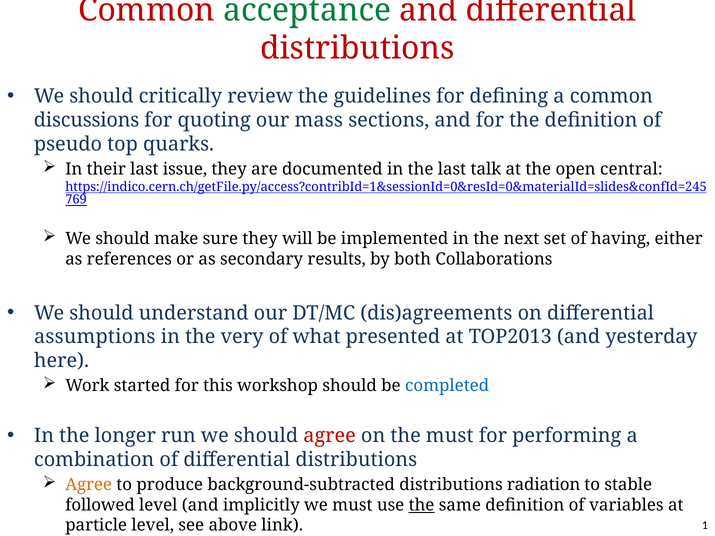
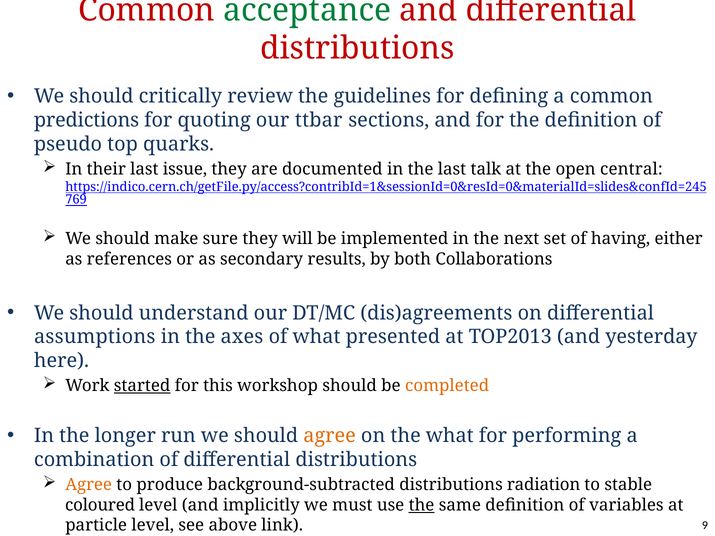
discussions: discussions -> predictions (87, 120)
mass: mass -> ttbar (319, 120)
very: very -> axes (242, 337)
started underline: none -> present (142, 386)
completed colour: blue -> orange (447, 386)
agree colour: red -> orange (330, 436)
the must: must -> what (450, 436)
followed: followed -> coloured (100, 505)
1: 1 -> 9 (705, 525)
